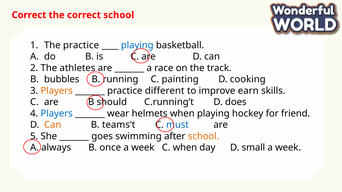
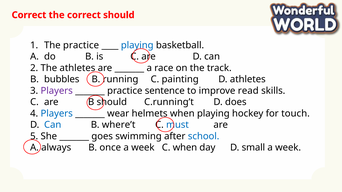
correct school: school -> should (119, 15)
D cooking: cooking -> athletes (248, 79)
Players colour: orange -> purple (57, 91)
different: different -> sentence (165, 91)
earn: earn -> read (248, 91)
friend: friend -> touch (296, 114)
Can colour: orange -> blue (53, 125)
teams’t: teams’t -> where’t (119, 125)
school colour: orange -> blue (204, 136)
